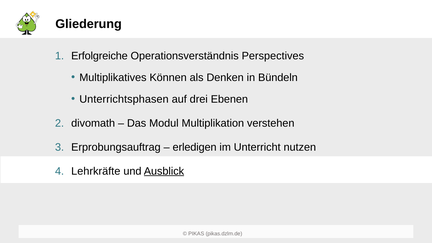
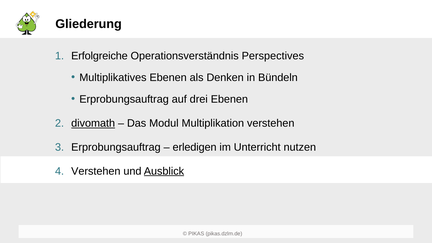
Multiplikatives Können: Können -> Ebenen (168, 78)
Unterrichtsphasen: Unterrichtsphasen -> Erprobungsauftrag (124, 99)
divomath underline: none -> present (93, 123)
Lehrkräfte: Lehrkräfte -> Verstehen (96, 171)
